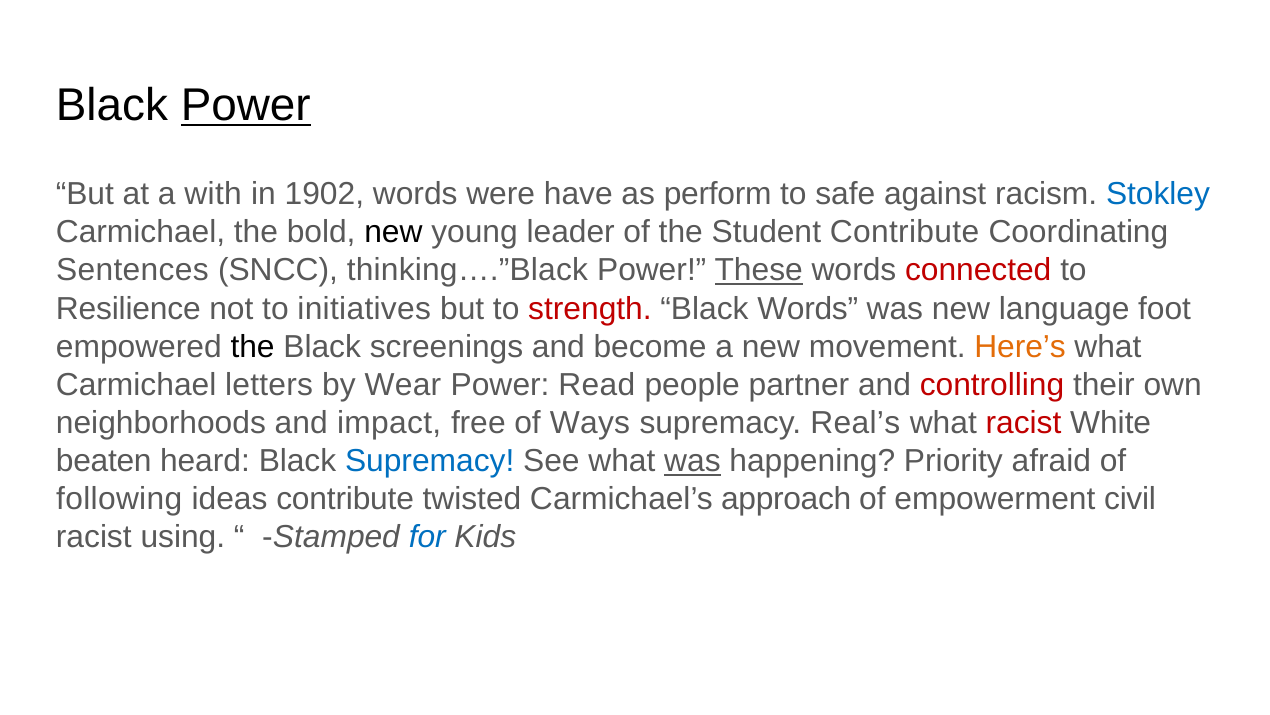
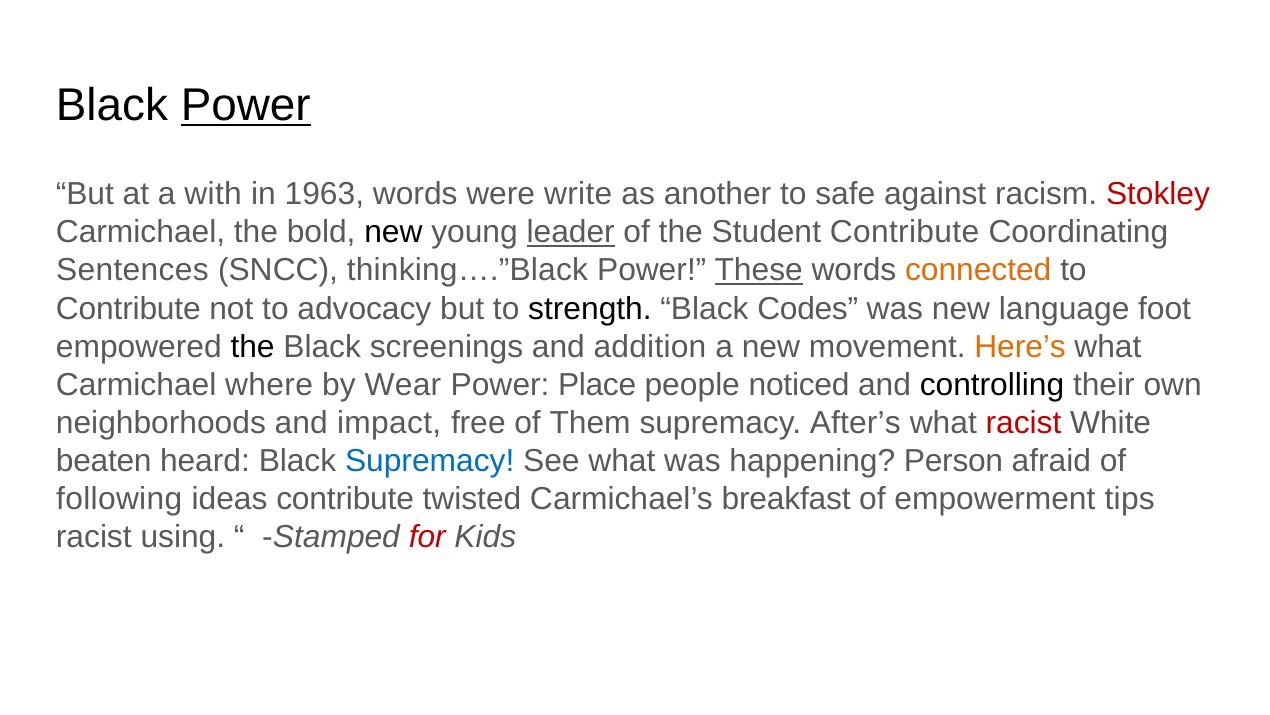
1902: 1902 -> 1963 (324, 194)
have: have -> write (578, 194)
perform: perform -> another (718, 194)
Stokley colour: blue -> red (1158, 194)
leader underline: none -> present (571, 232)
connected colour: red -> orange (978, 270)
Resilience: Resilience -> Contribute (128, 308)
initiatives: initiatives -> advocacy (364, 308)
strength colour: red -> black (590, 308)
Black Words: Words -> Codes (808, 308)
become: become -> addition (650, 346)
letters: letters -> where (269, 385)
Read: Read -> Place (597, 385)
partner: partner -> noticed (799, 385)
controlling colour: red -> black (992, 385)
Ways: Ways -> Them (590, 423)
Real’s: Real’s -> After’s (855, 423)
was underline: present -> none (692, 461)
Priority: Priority -> Person (954, 461)
approach: approach -> breakfast (786, 499)
civil: civil -> tips (1130, 499)
for colour: blue -> red (427, 537)
